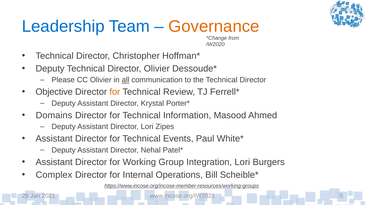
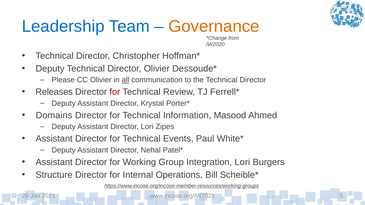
Objective: Objective -> Releases (54, 92)
for colour: orange -> red (115, 92)
Complex: Complex -> Structure (54, 175)
